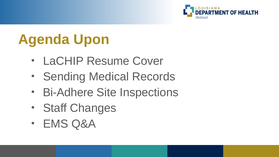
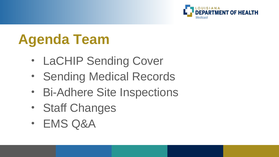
Upon: Upon -> Team (91, 40)
LaCHIP Resume: Resume -> Sending (108, 61)
